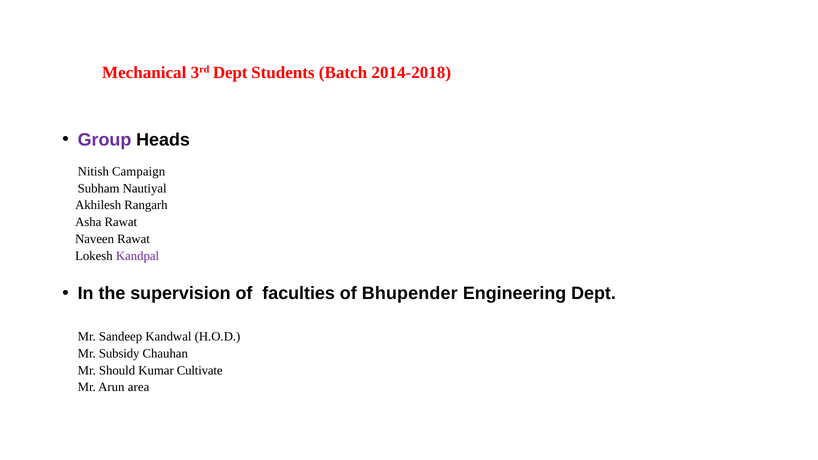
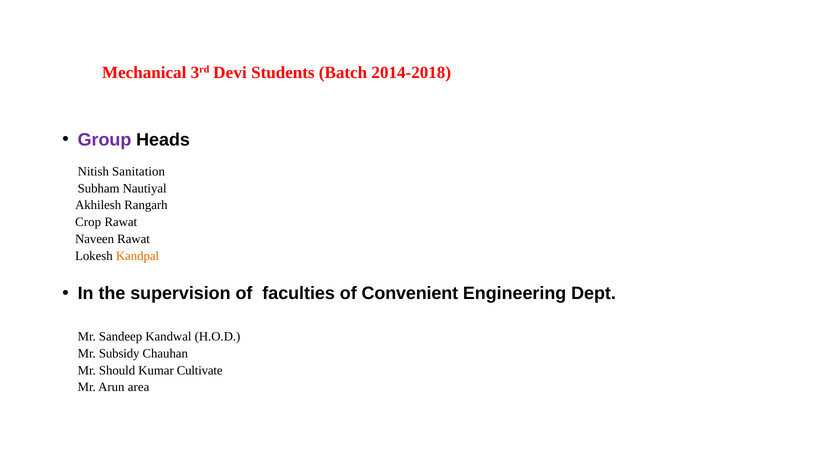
3rd Dept: Dept -> Devi (230, 73)
Campaign: Campaign -> Sanitation (139, 172)
Asha: Asha -> Crop (88, 222)
Kandpal colour: purple -> orange (137, 256)
Bhupender: Bhupender -> Convenient (410, 294)
